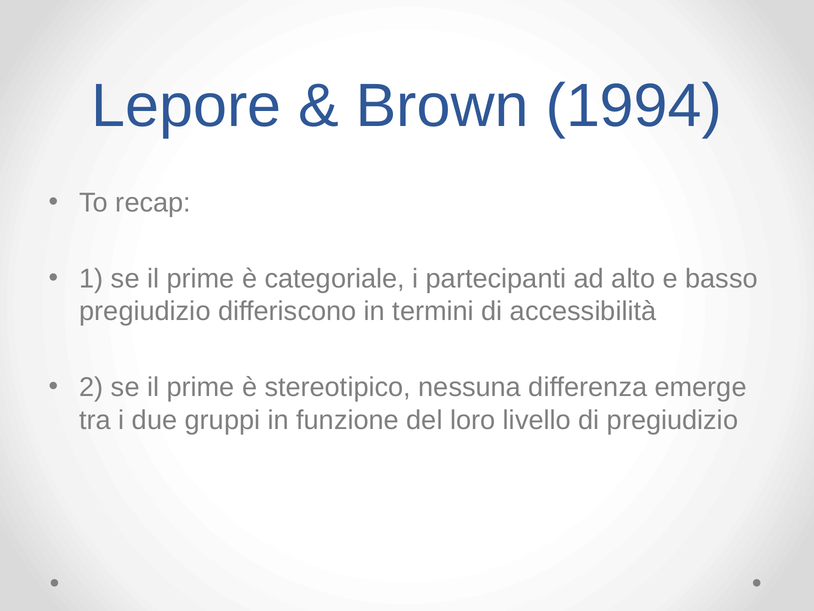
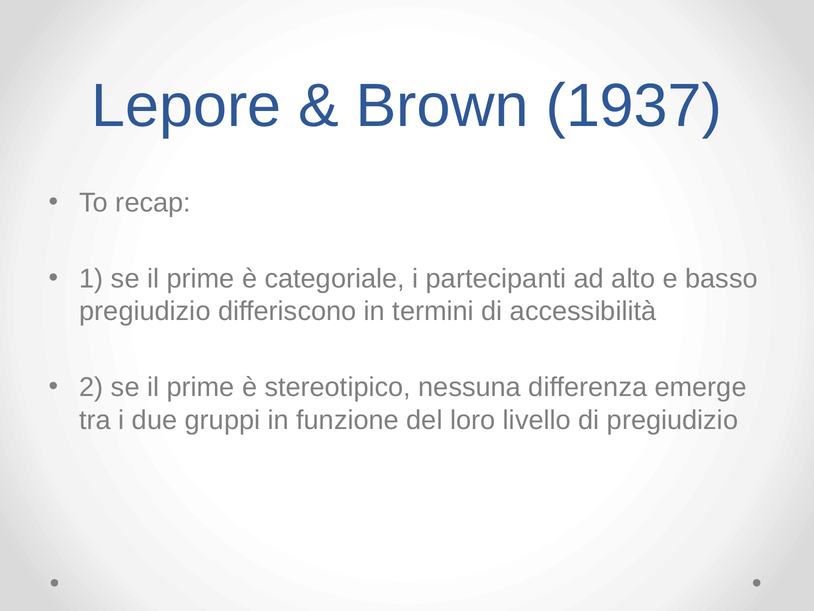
1994: 1994 -> 1937 (634, 106)
